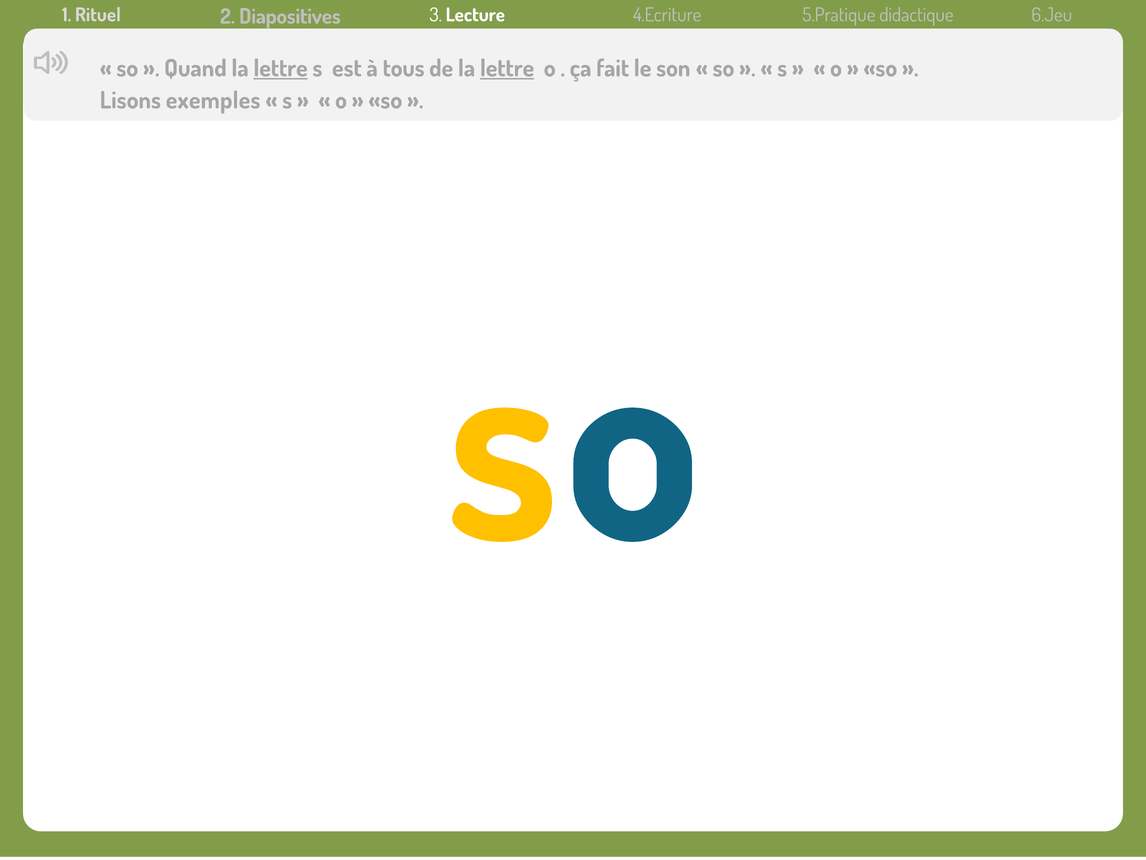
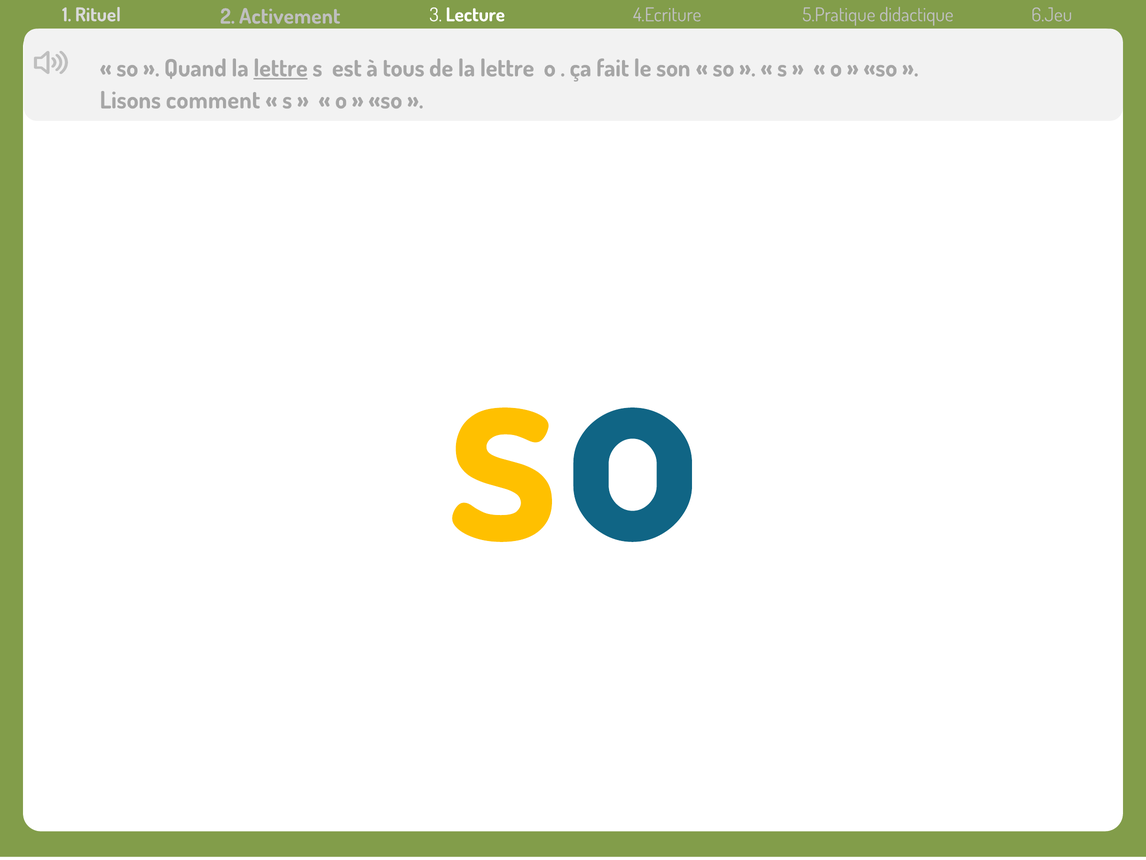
Diapositives: Diapositives -> Activement (290, 17)
lettre underline: present -> none (507, 68)
exemples: exemples -> comment (213, 100)
